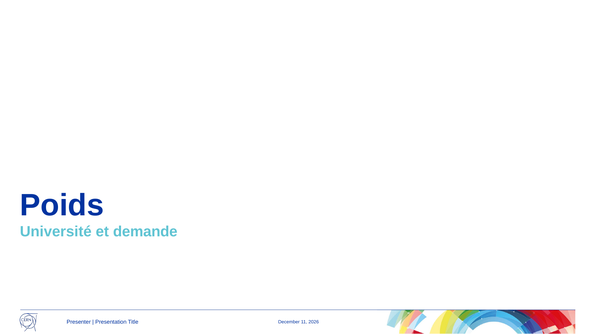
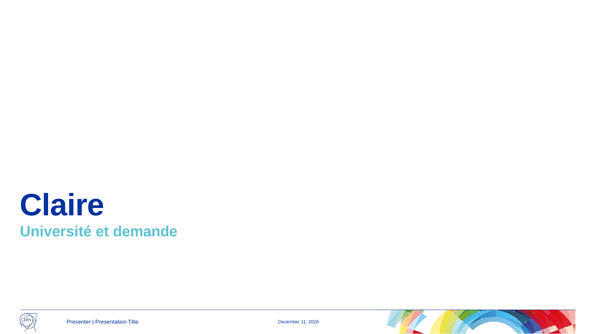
Poids: Poids -> Claire (62, 205)
